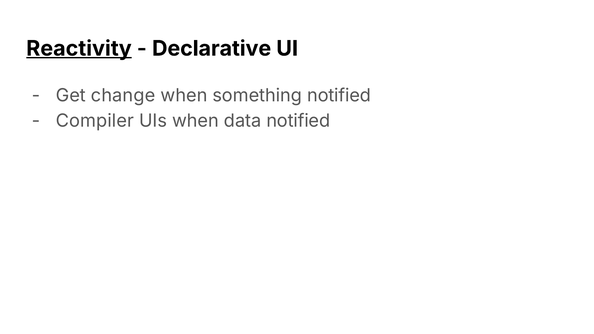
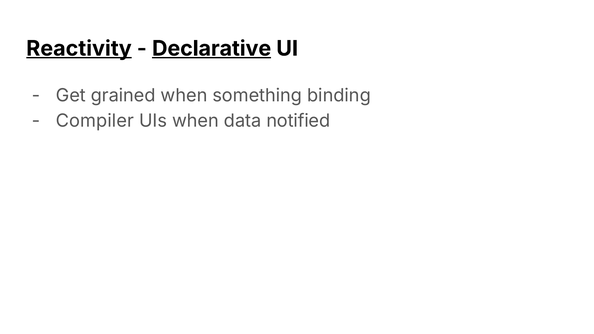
Declarative underline: none -> present (212, 49)
change: change -> grained (123, 96)
something notified: notified -> binding (339, 96)
